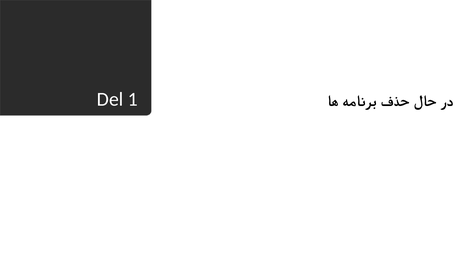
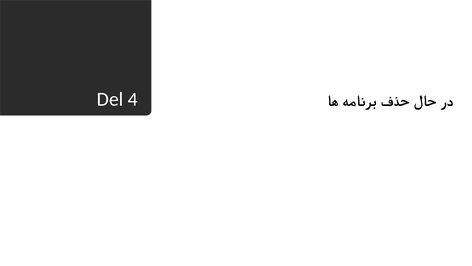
1: 1 -> 4 (133, 99)
